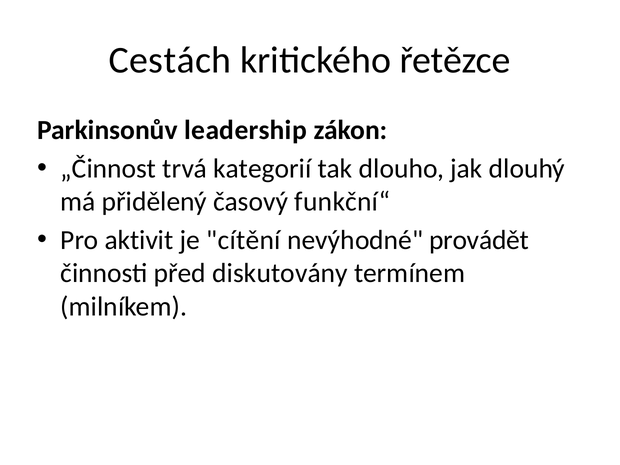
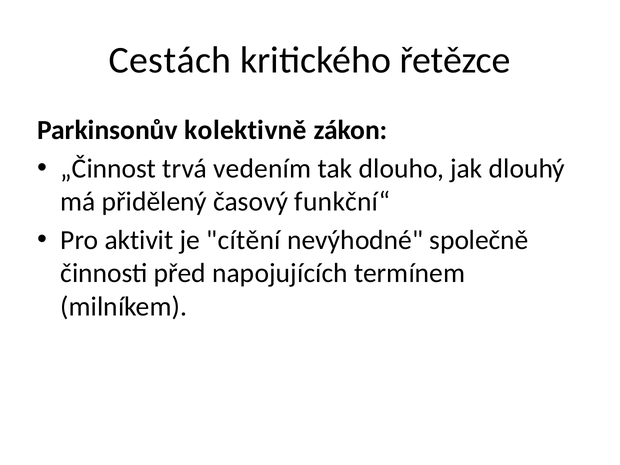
leadership: leadership -> kolektivně (246, 130)
kategorií: kategorií -> vedením (262, 169)
provádět: provádět -> společně (479, 240)
diskutovány: diskutovány -> napojujících (280, 273)
